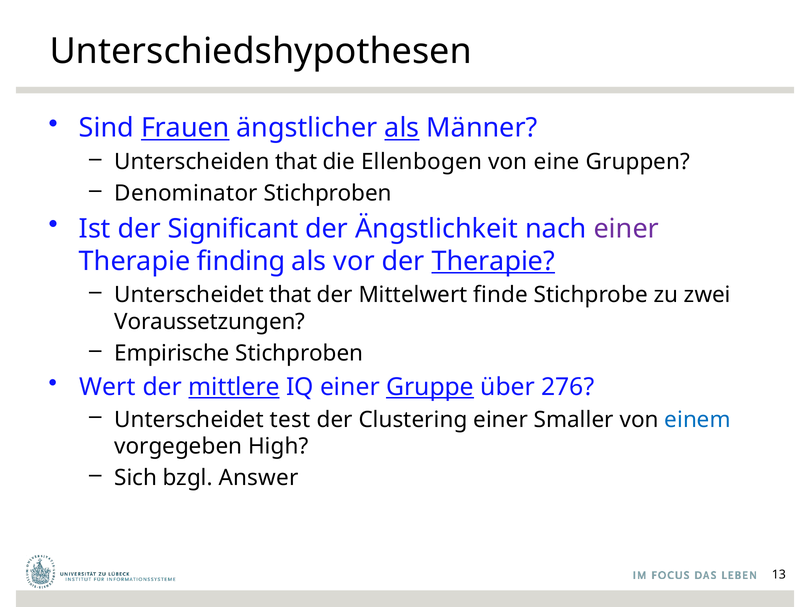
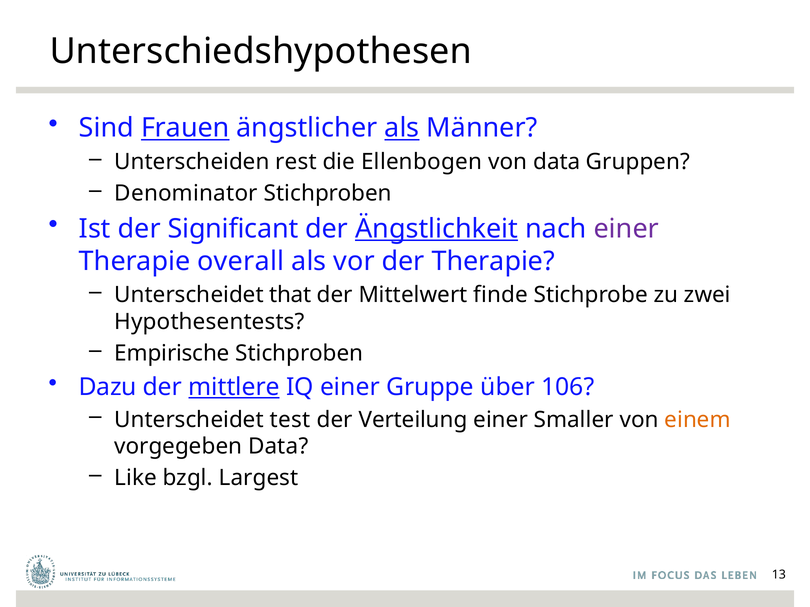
Unterscheiden that: that -> rest (296, 162)
von eine: eine -> data (557, 162)
Ängstlichkeit underline: none -> present (437, 229)
finding: finding -> overall (241, 261)
Therapie underline: present -> none (493, 261)
Voraussetzungen: Voraussetzungen -> Hypothesentests (209, 322)
Wert: Wert -> Dazu (108, 387)
Gruppe underline: present -> none (430, 387)
276: 276 -> 106 (568, 387)
Clustering: Clustering -> Verteilung (413, 420)
einem colour: blue -> orange (698, 420)
vorgegeben High: High -> Data (278, 447)
Sich: Sich -> Like (136, 478)
Answer: Answer -> Largest (259, 478)
